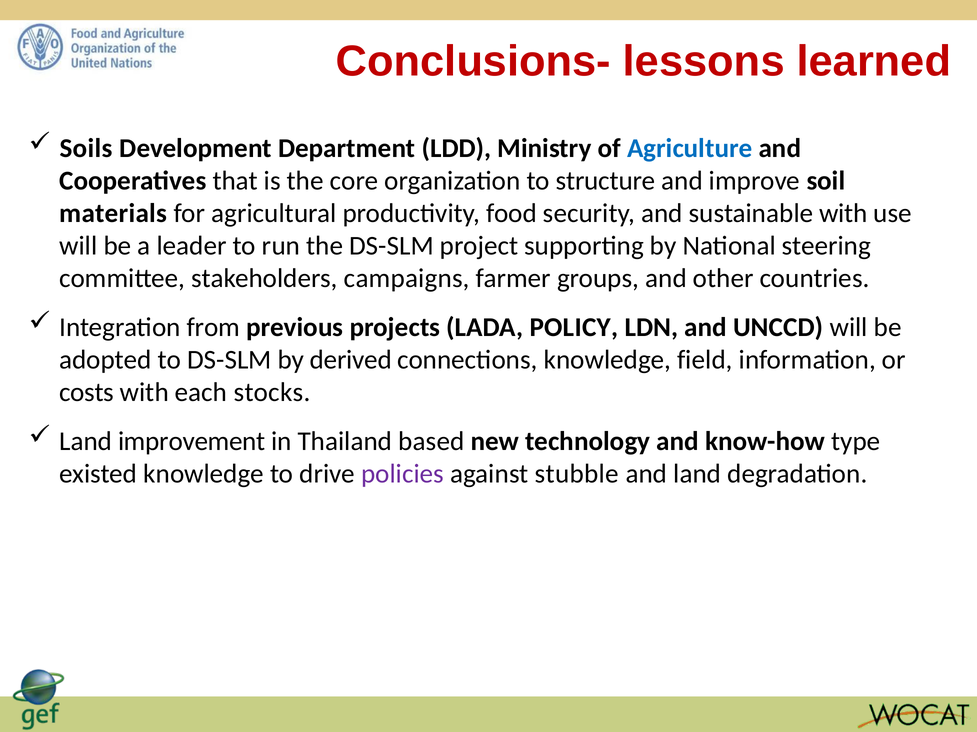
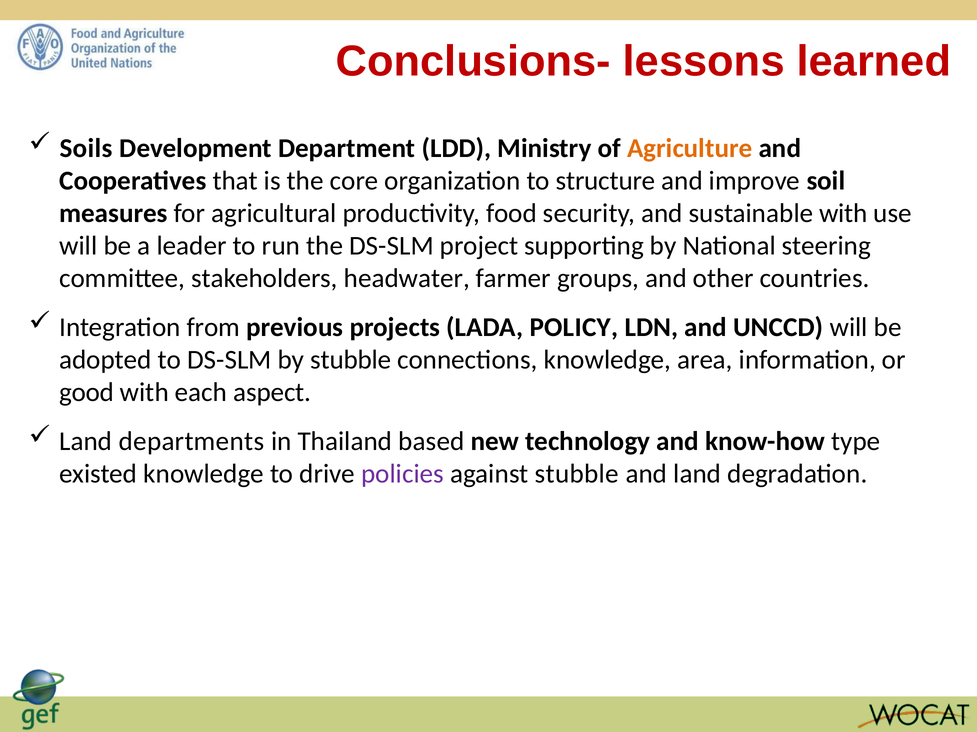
Agriculture colour: blue -> orange (690, 148)
materials: materials -> measures (113, 214)
campaigns: campaigns -> headwater (407, 279)
by derived: derived -> stubble (351, 360)
field: field -> area (705, 360)
costs: costs -> good (87, 393)
stocks: stocks -> aspect (272, 393)
improvement: improvement -> departments (191, 442)
